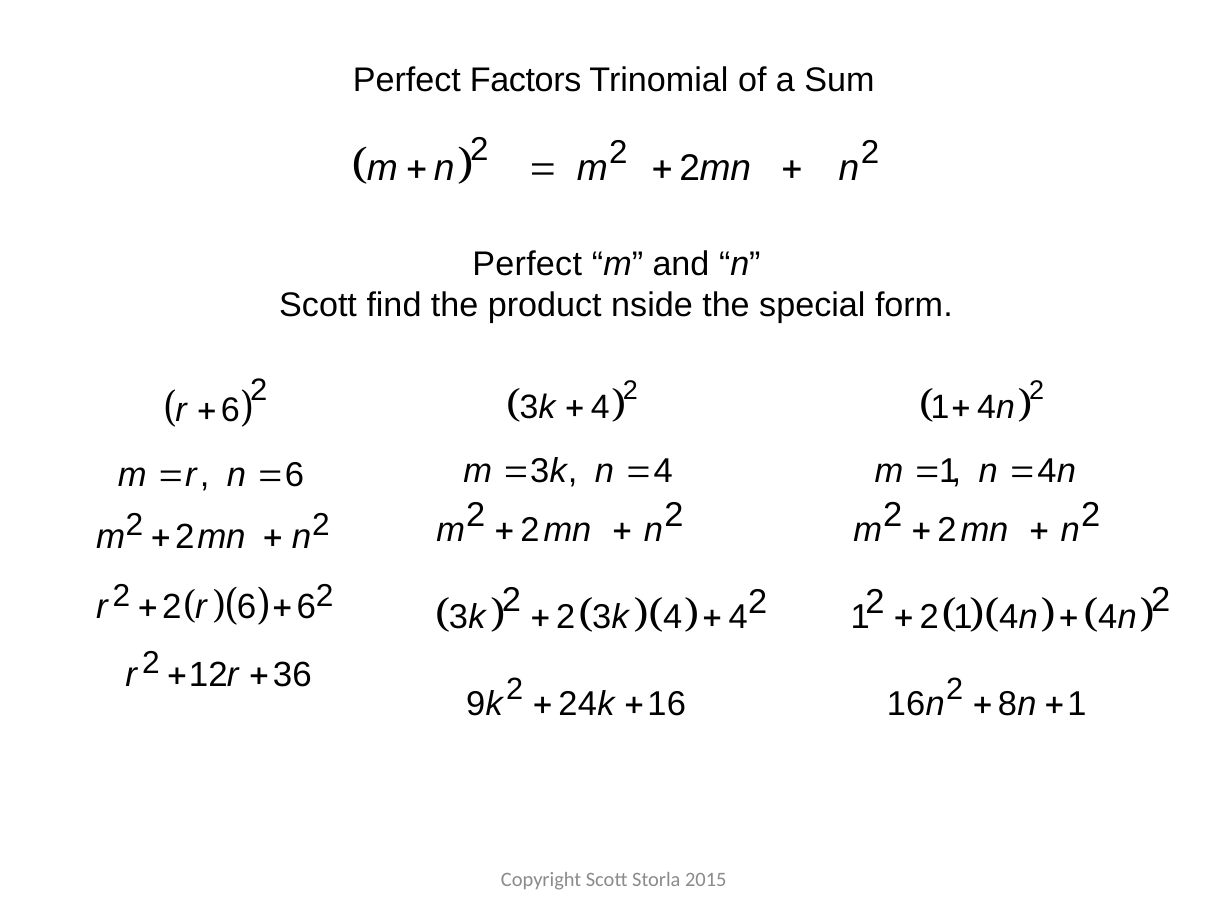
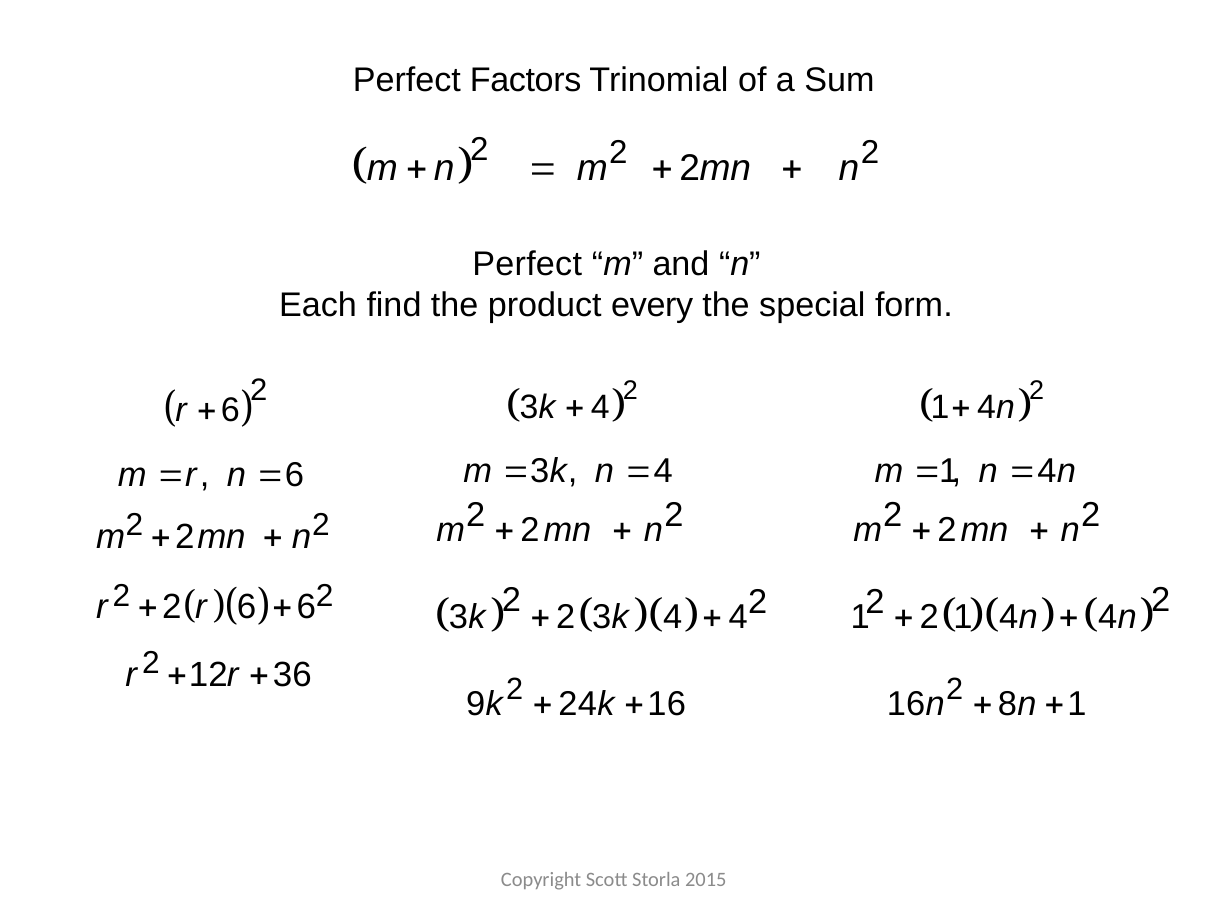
Scott: Scott -> Each (318, 305)
nside: nside -> every (652, 305)
